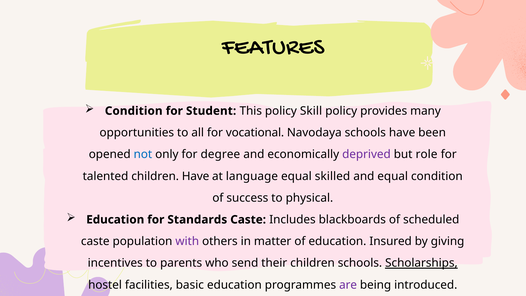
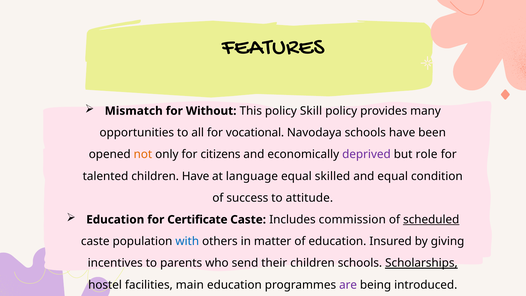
Condition: Condition -> Mismatch (134, 111)
Student: Student -> Without (211, 111)
not colour: blue -> orange (143, 154)
degree: degree -> citizens (220, 154)
physical: physical -> attitude (309, 198)
Standards: Standards -> Certificate (197, 220)
blackboards: blackboards -> commission (352, 220)
scheduled underline: none -> present (431, 220)
with colour: purple -> blue (187, 241)
basic: basic -> main (190, 285)
